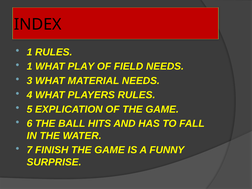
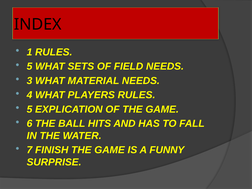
1: 1 -> 5 (29, 66)
PLAY: PLAY -> SETS (81, 66)
